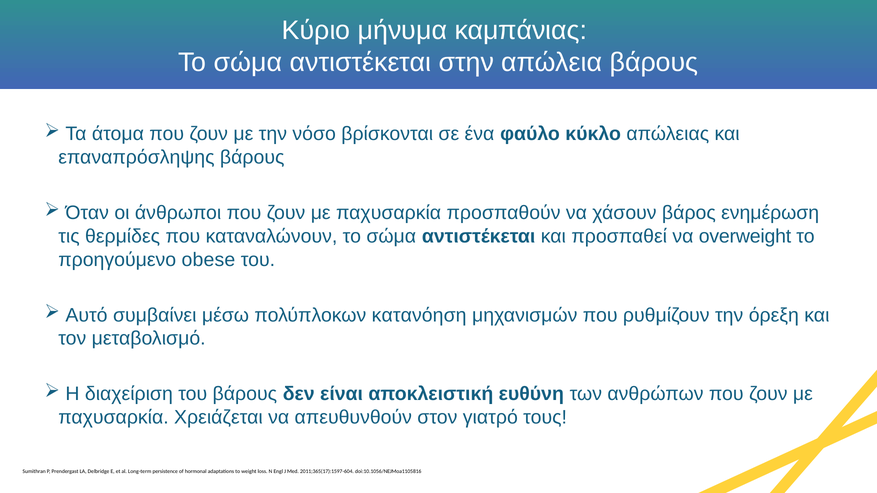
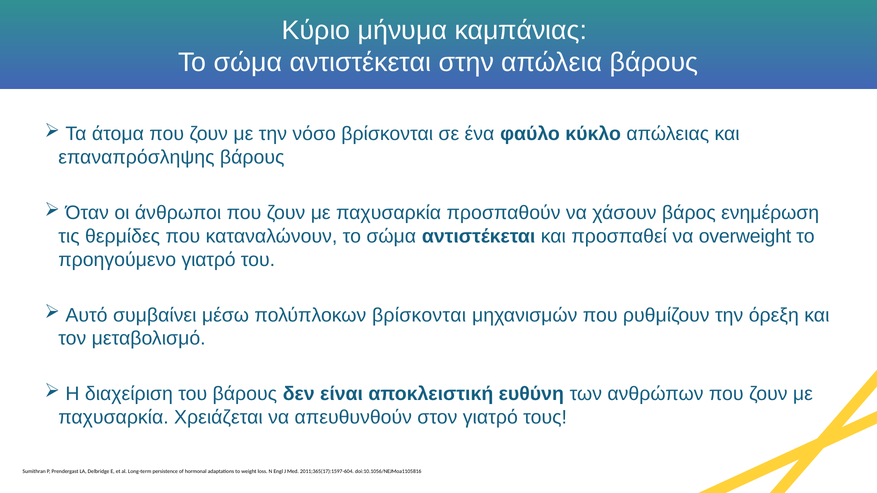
προηγούμενο obese: obese -> γιατρό (209, 260)
πολύπλοκων κατανόηση: κατανόηση -> βρίσκονται (419, 315)
